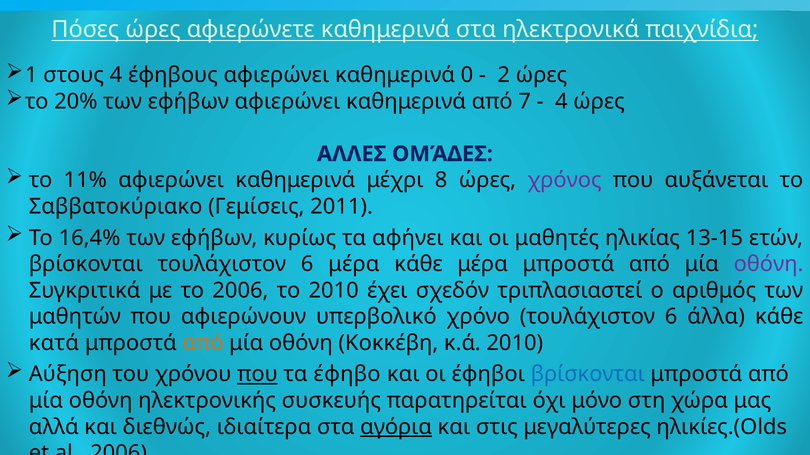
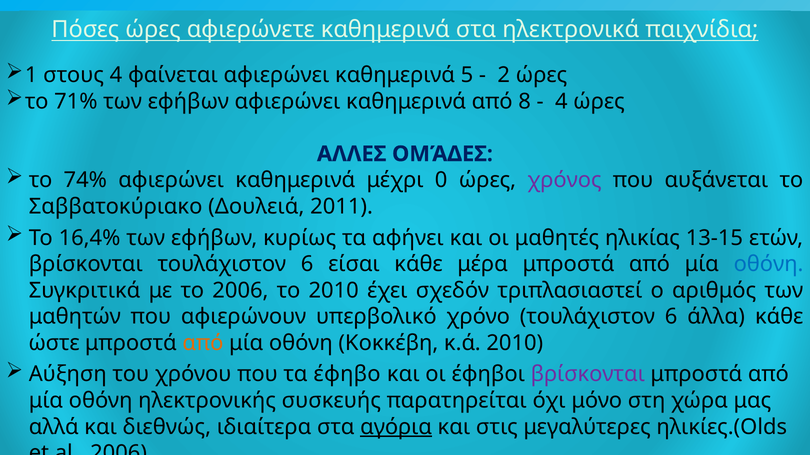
έφηβους: έφηβους -> φαίνεται (173, 75)
0: 0 -> 5 (467, 75)
20%: 20% -> 71% (76, 102)
7: 7 -> 8 (525, 102)
11%: 11% -> 74% (85, 180)
8: 8 -> 0 (441, 180)
Γεμίσεις: Γεμίσεις -> Δουλειά (256, 207)
6 μέρα: μέρα -> είσαι (354, 264)
οθόνη colour: purple -> blue (769, 264)
κατά: κατά -> ώστε (54, 343)
που underline: present -> none (258, 375)
βρίσκονται colour: blue -> purple (588, 375)
